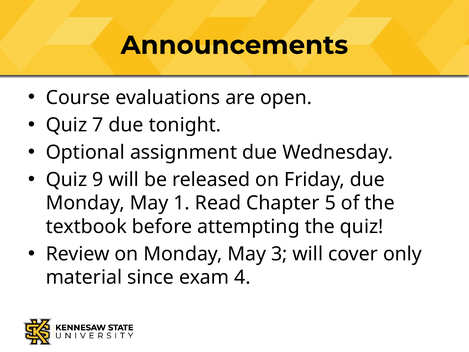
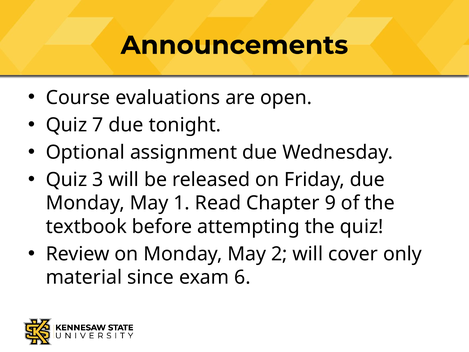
9: 9 -> 3 (98, 180)
5: 5 -> 9 (330, 203)
3: 3 -> 2 (279, 254)
4: 4 -> 6 (242, 277)
